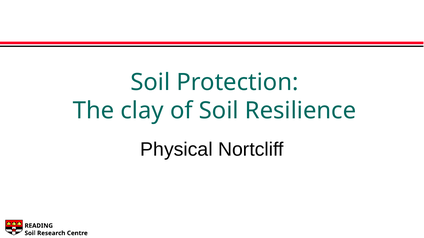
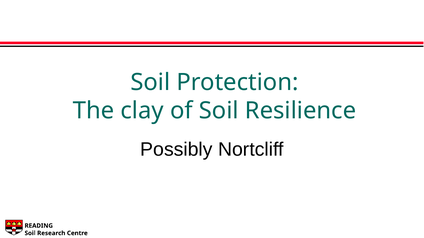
Physical: Physical -> Possibly (176, 150)
